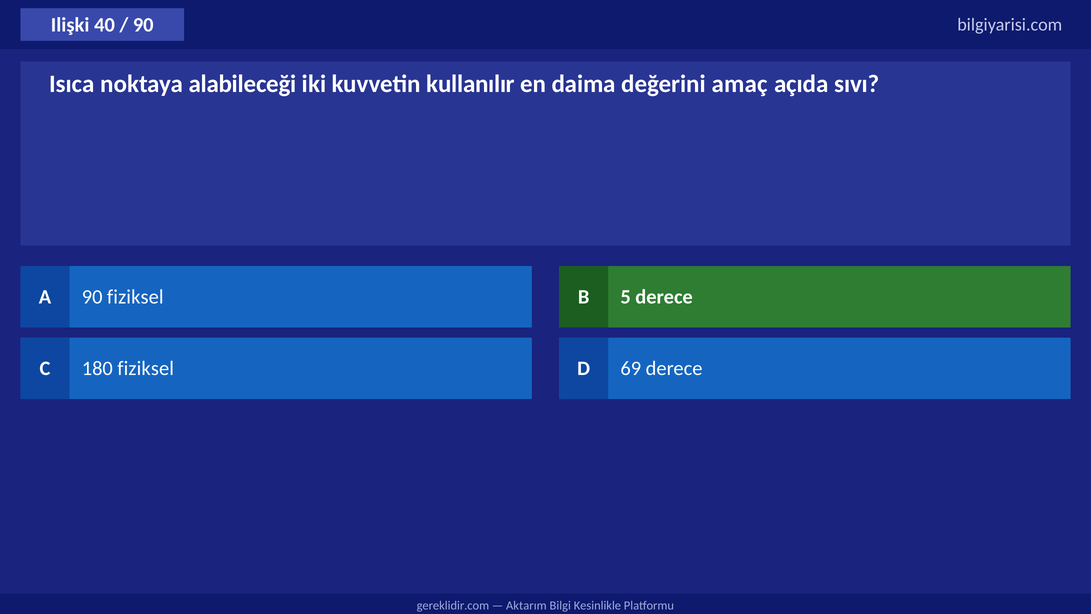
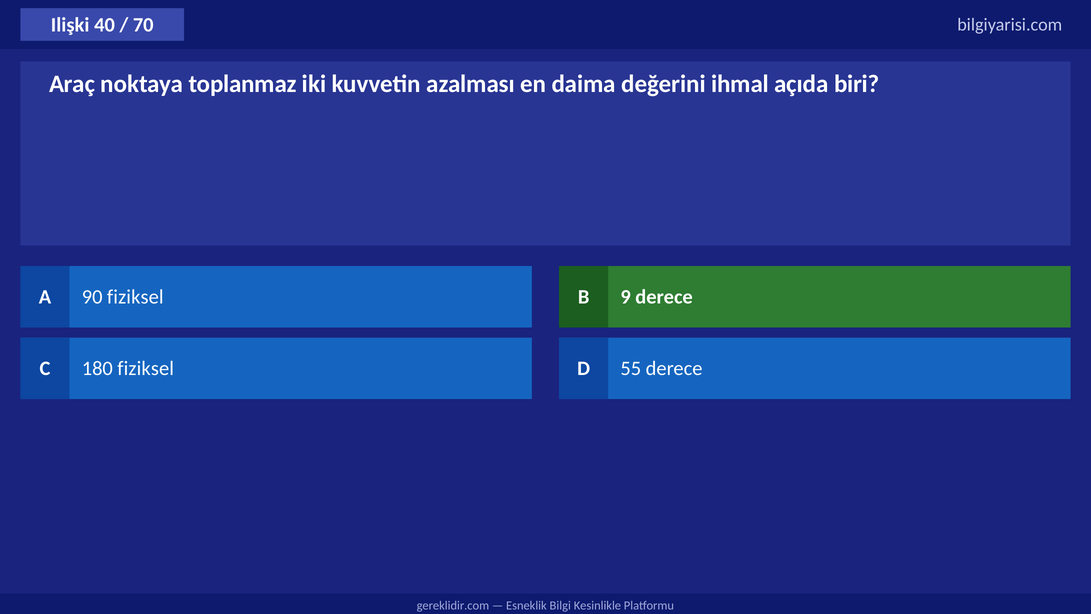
90: 90 -> 70 (143, 25)
Isıca: Isıca -> Araç (72, 84)
alabileceği: alabileceği -> toplanmaz (243, 84)
kullanılır: kullanılır -> azalması (471, 84)
amaç: amaç -> ihmal (740, 84)
sıvı: sıvı -> biri (857, 84)
5: 5 -> 9 (626, 297)
69: 69 -> 55 (631, 368)
Aktarım: Aktarım -> Esneklik (526, 605)
